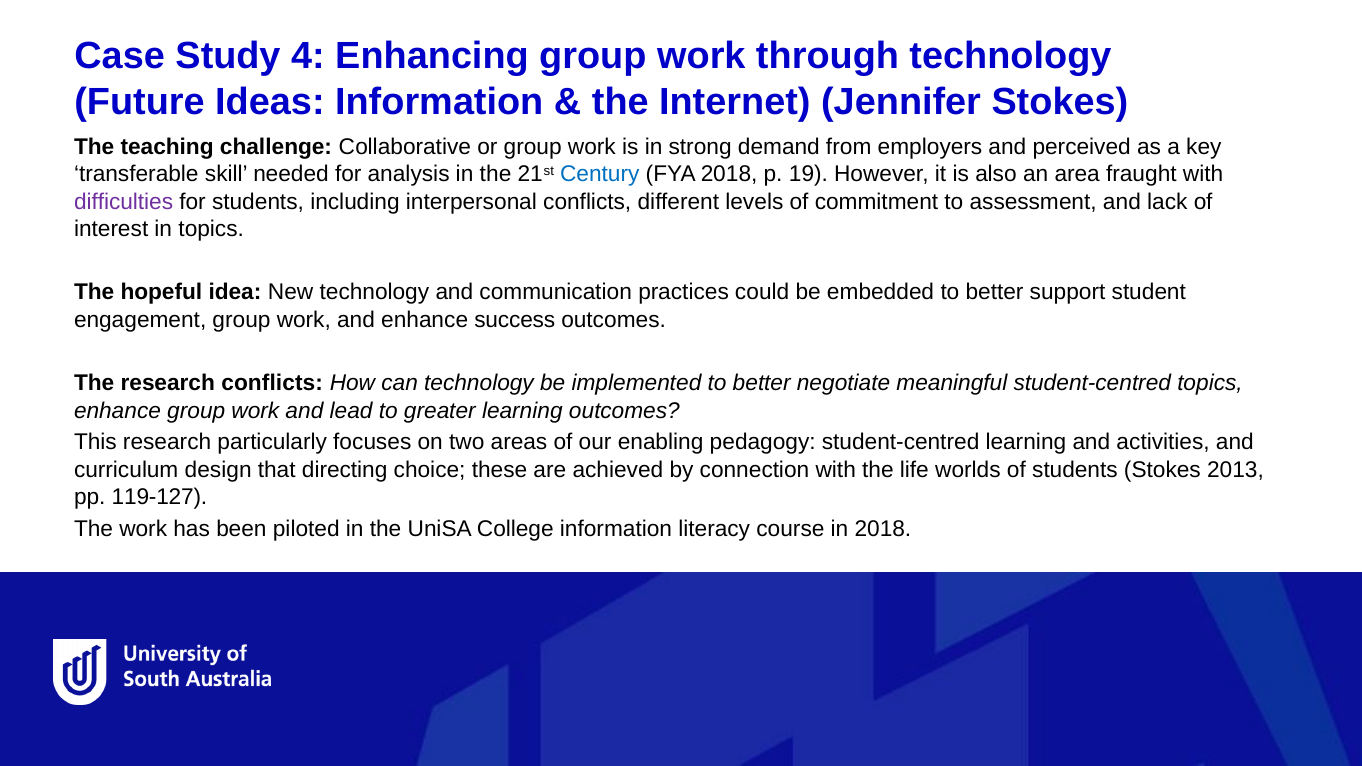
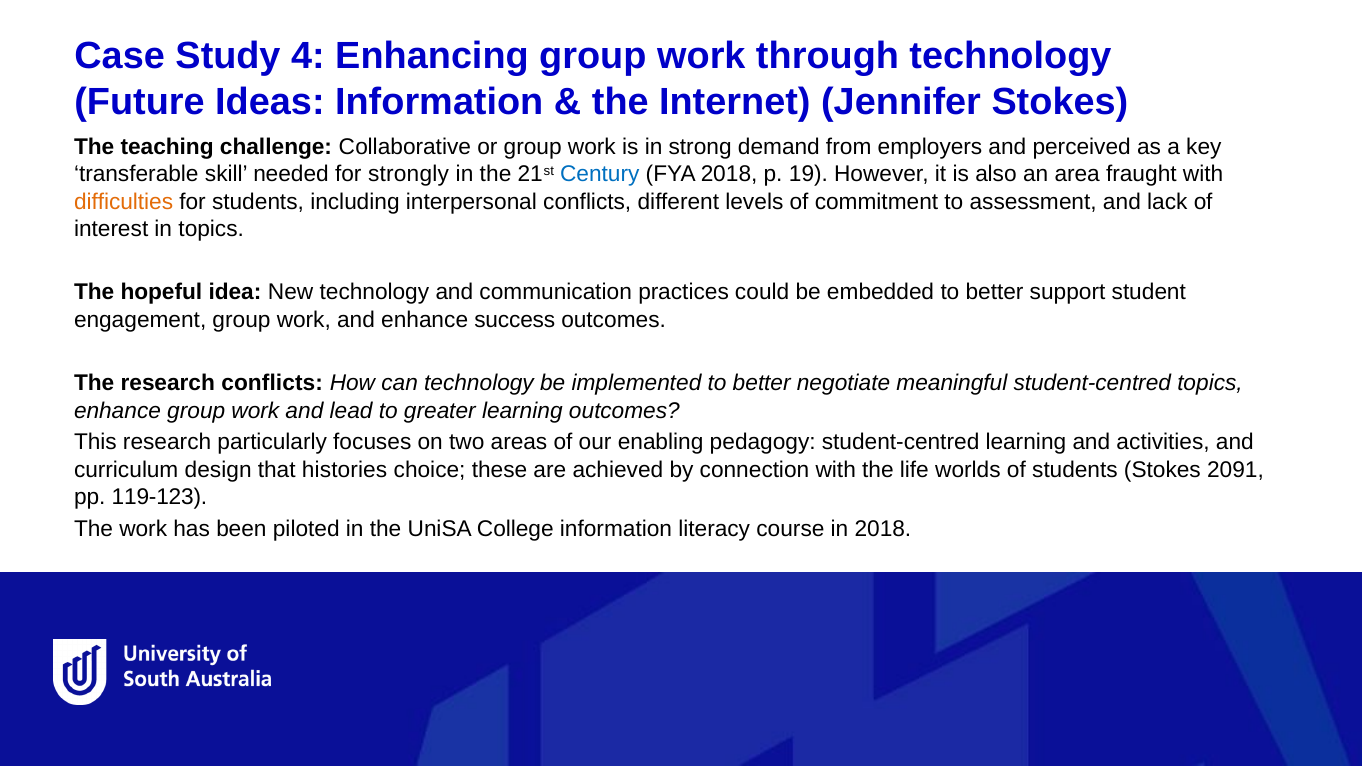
analysis: analysis -> strongly (409, 174)
difficulties colour: purple -> orange (124, 202)
directing: directing -> histories (345, 470)
2013: 2013 -> 2091 (1235, 470)
119-127: 119-127 -> 119-123 (159, 497)
